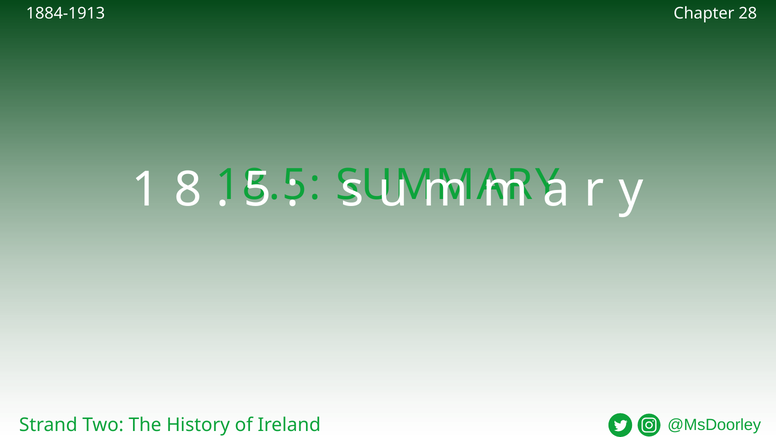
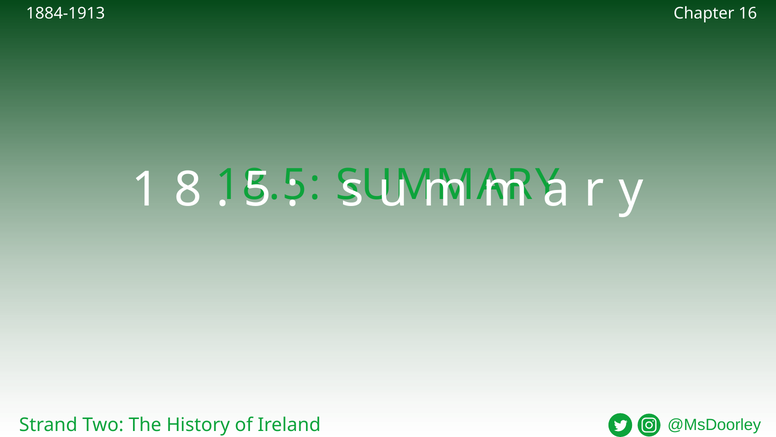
28: 28 -> 16 (748, 13)
